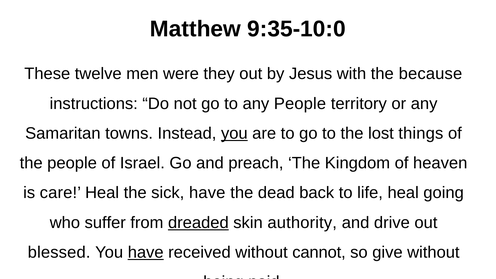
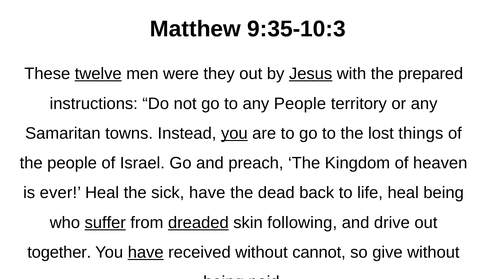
9:35-10:0: 9:35-10:0 -> 9:35-10:3 (296, 29)
twelve underline: none -> present (98, 74)
Jesus underline: none -> present (311, 74)
because: because -> prepared (431, 74)
care: care -> ever (60, 193)
heal going: going -> being (444, 193)
suffer underline: none -> present (105, 223)
authority: authority -> following (302, 223)
blessed: blessed -> together (59, 252)
